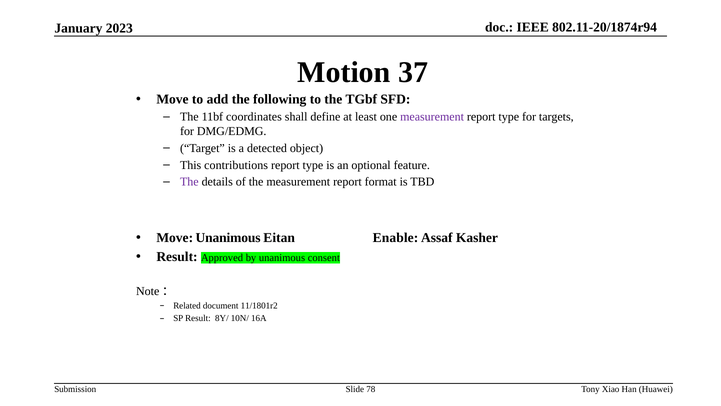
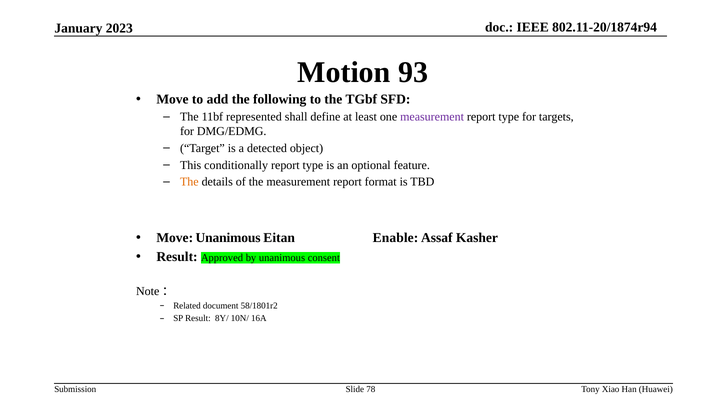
37: 37 -> 93 (413, 72)
coordinates: coordinates -> represented (254, 117)
contributions: contributions -> conditionally (236, 165)
The colour: purple -> orange (189, 182)
11/1801r2: 11/1801r2 -> 58/1801r2 (259, 305)
